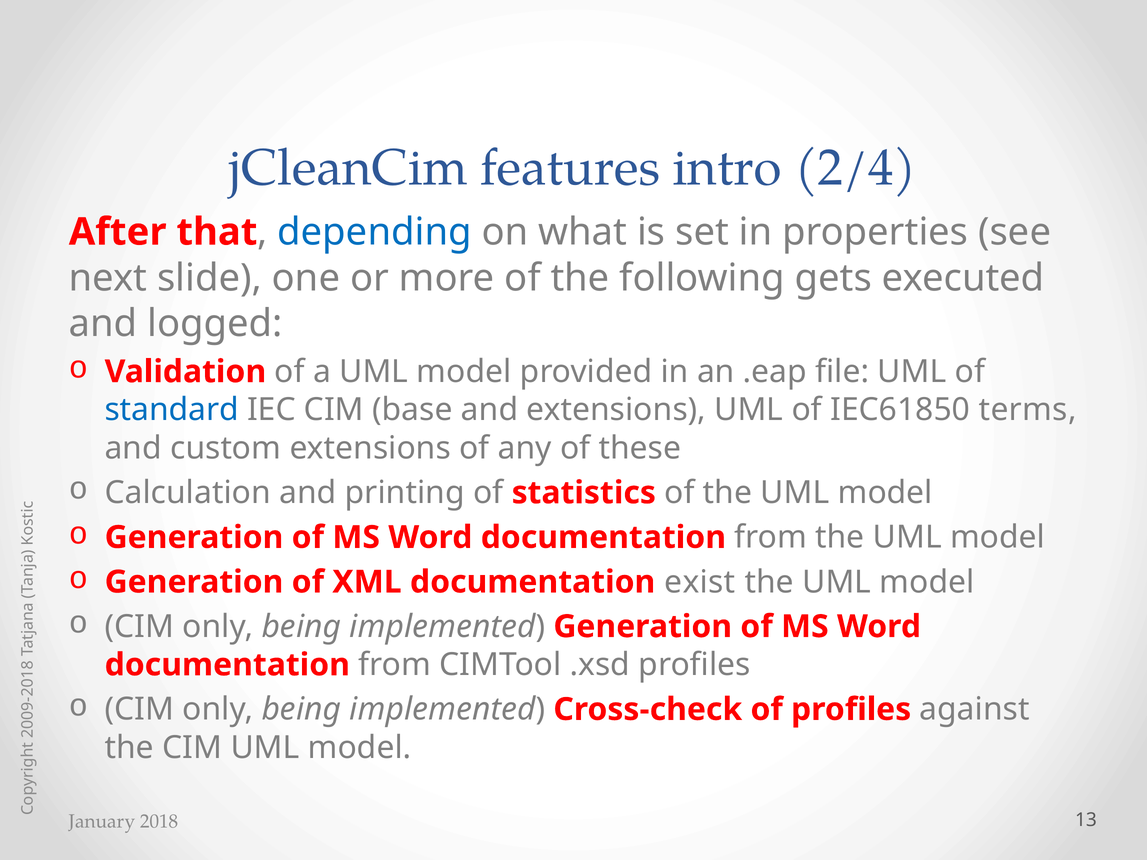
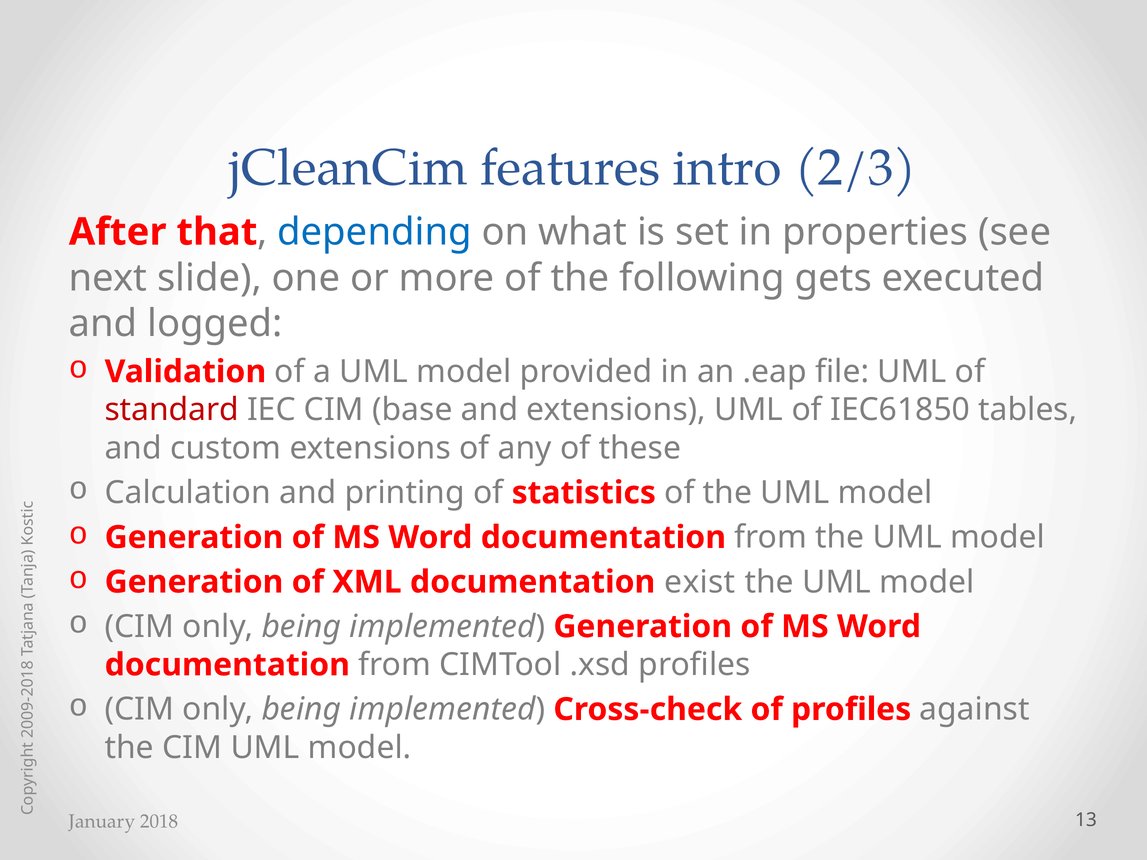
2/4: 2/4 -> 2/3 (856, 168)
standard colour: blue -> red (172, 410)
terms: terms -> tables (1028, 410)
